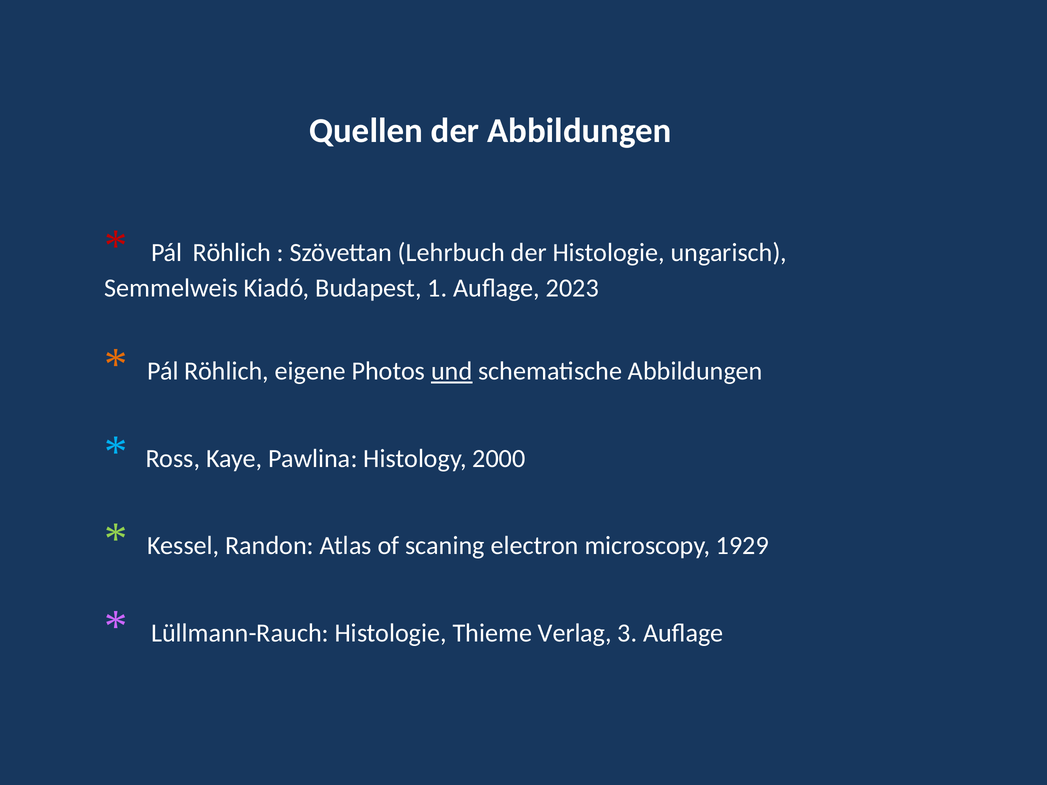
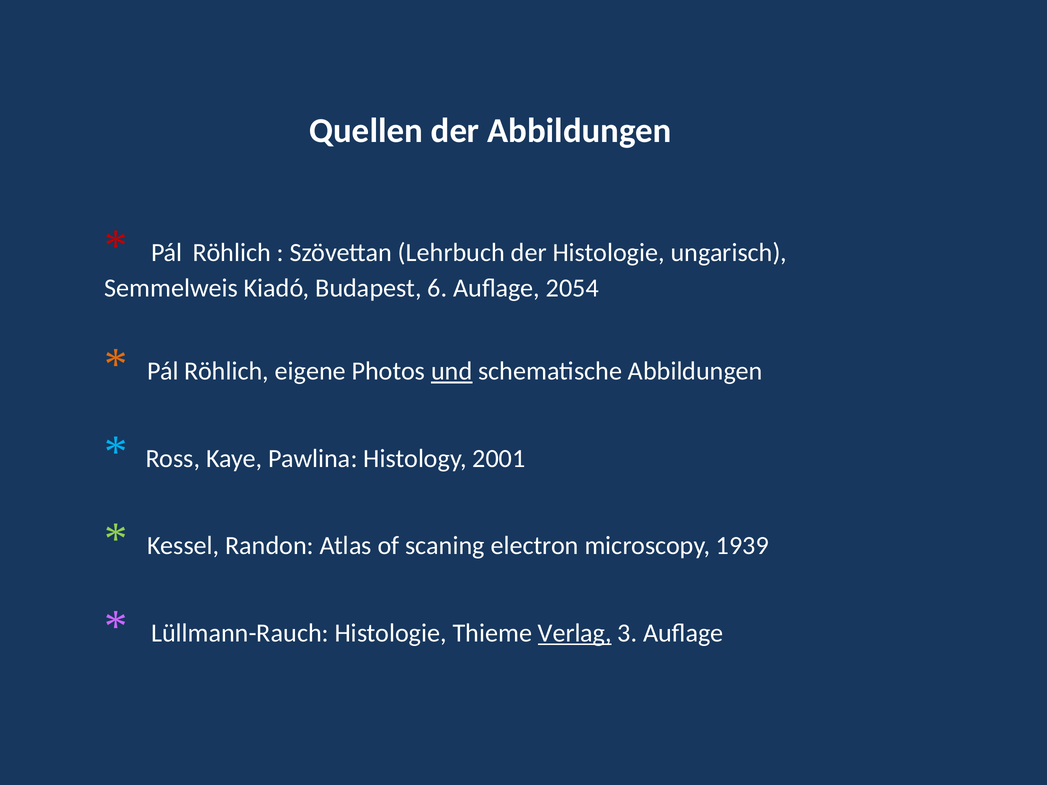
1: 1 -> 6 (437, 288)
2023: 2023 -> 2054 (572, 288)
2000: 2000 -> 2001 (499, 459)
1929: 1929 -> 1939 (742, 546)
Verlag underline: none -> present (575, 633)
